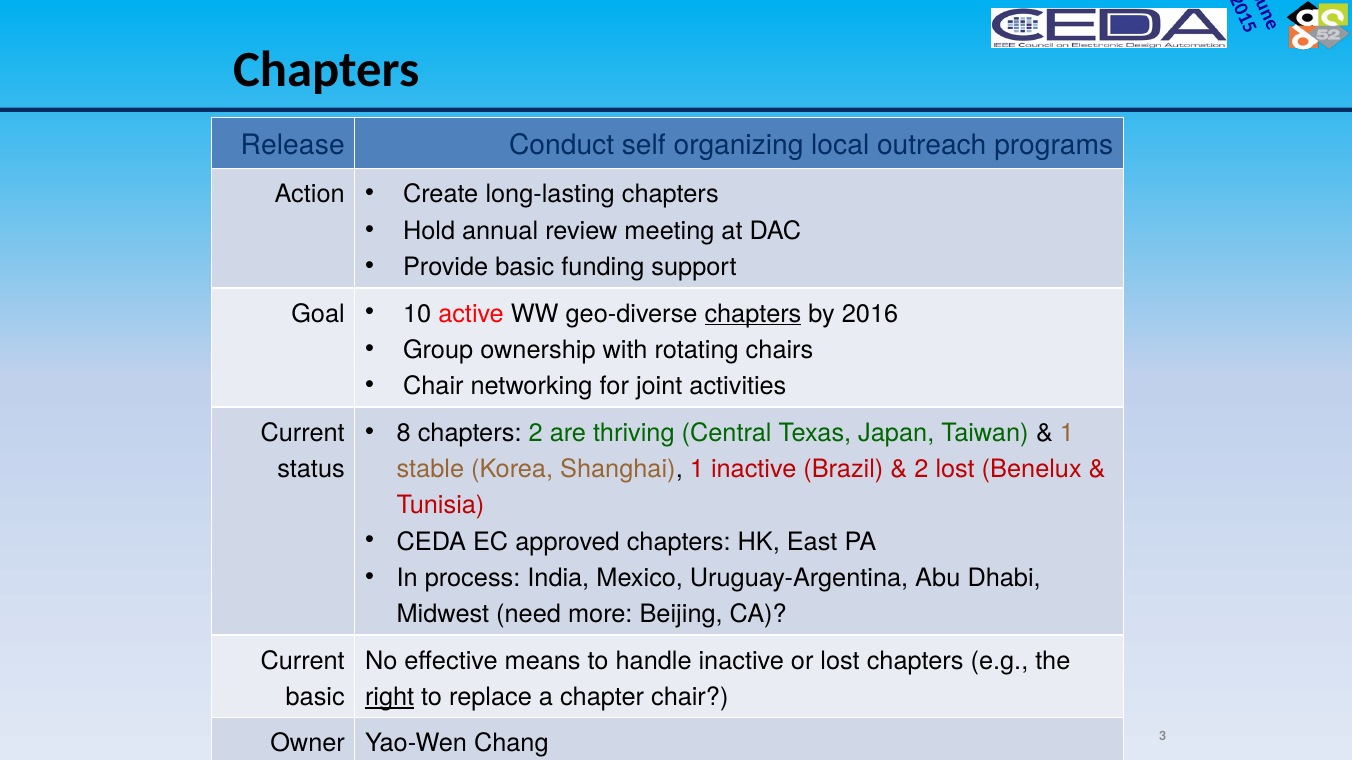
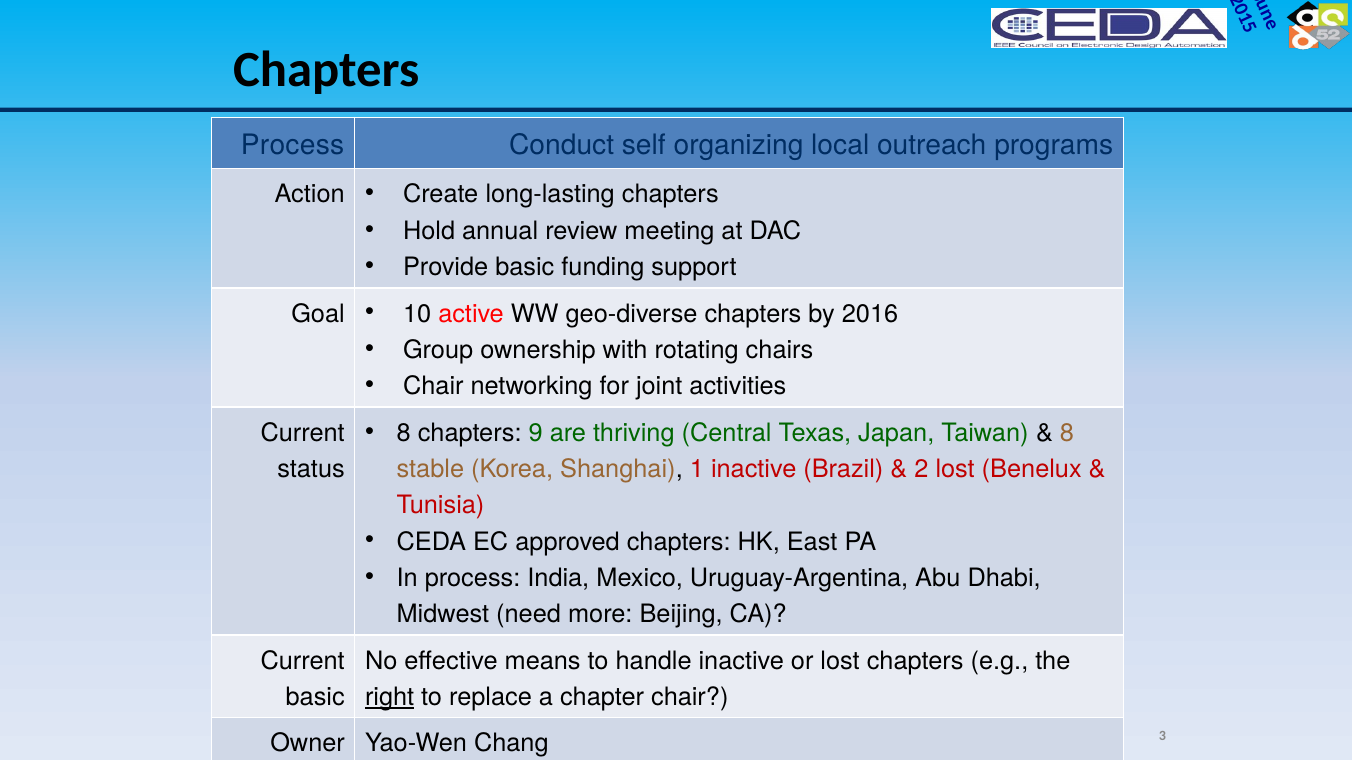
Release: Release -> Process (293, 146)
chapters underline: present -> none (753, 314)
chapters 2: 2 -> 9 (536, 433)
1: 1 -> 8 (1067, 433)
